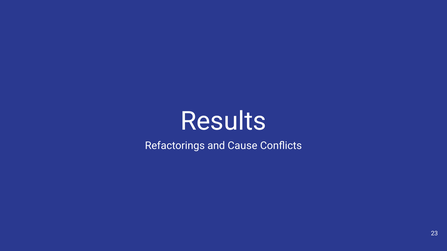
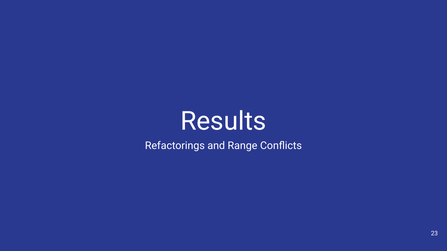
Cause: Cause -> Range (243, 146)
